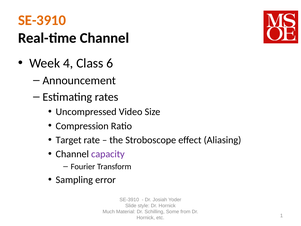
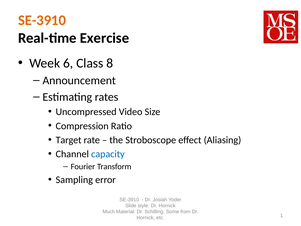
Real-time Channel: Channel -> Exercise (104, 38)
4: 4 -> 6 (68, 63)
6: 6 -> 8 (110, 63)
capacity colour: purple -> blue (108, 154)
